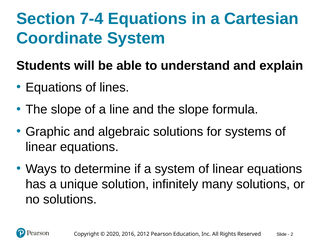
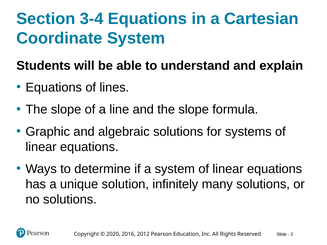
7-4: 7-4 -> 3-4 (92, 19)
